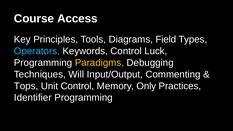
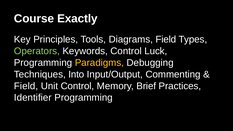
Access: Access -> Exactly (77, 19)
Operators colour: light blue -> light green (37, 51)
Will: Will -> Into (76, 74)
Tops: Tops -> Field (26, 86)
Only: Only -> Brief (146, 86)
